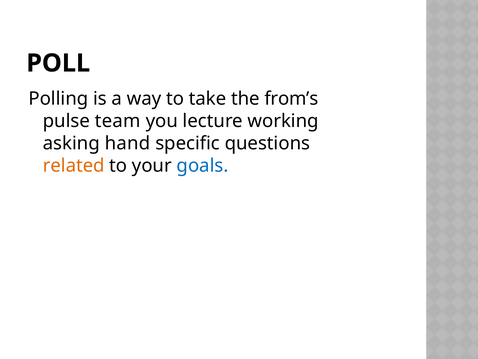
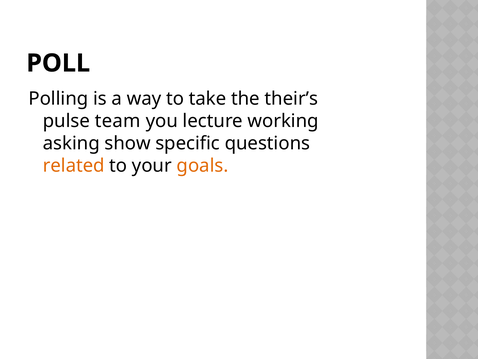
from’s: from’s -> their’s (291, 98)
hand: hand -> show (128, 143)
goals colour: blue -> orange (202, 165)
